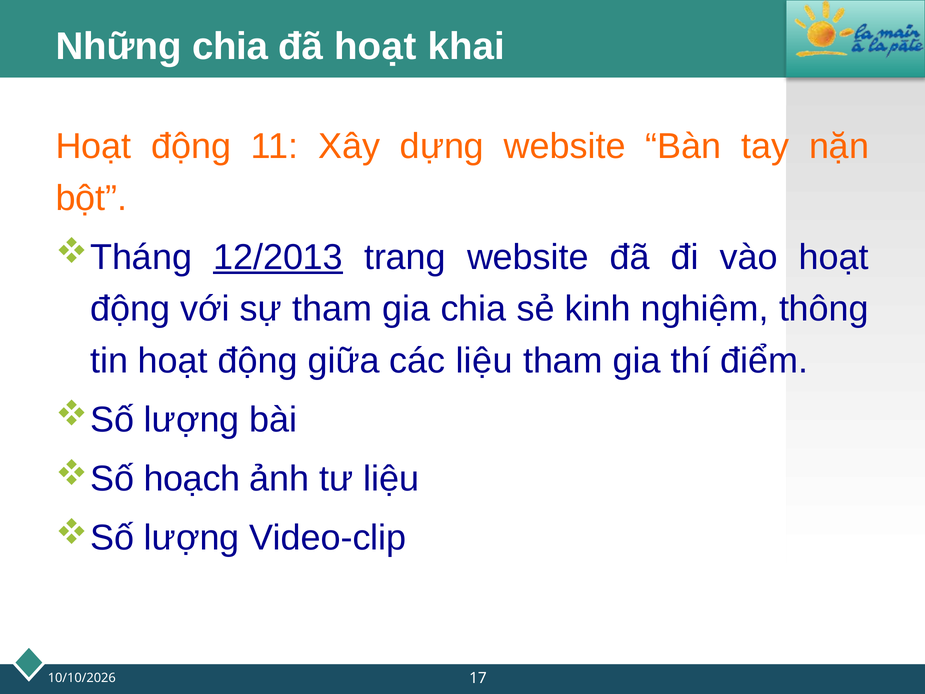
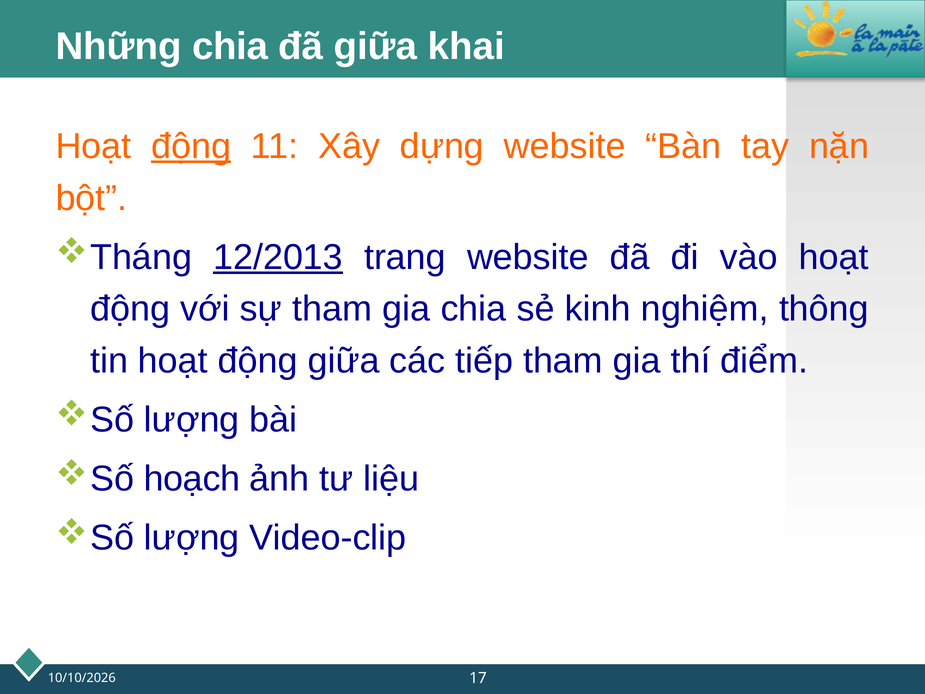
đã hoạt: hoạt -> giữa (375, 47)
động underline: none -> present (191, 146)
các liệu: liệu -> tiếp (484, 361)
